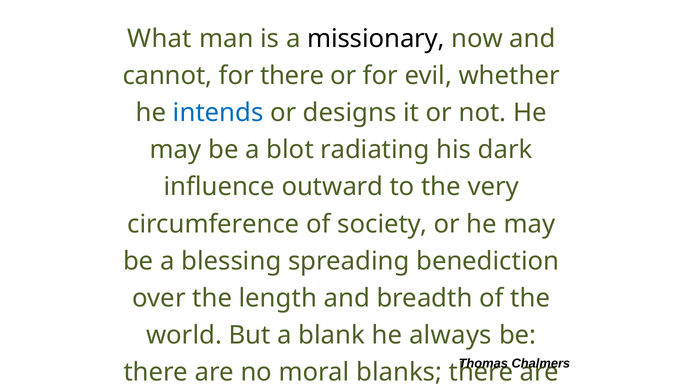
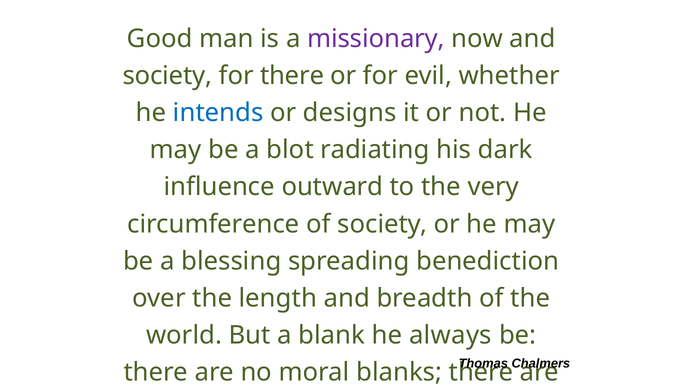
What: What -> Good (160, 39)
missionary colour: black -> purple (376, 39)
cannot: cannot -> society (167, 76)
